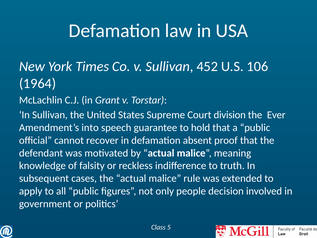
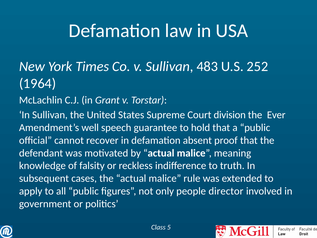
452: 452 -> 483 (207, 67)
106: 106 -> 252 (257, 67)
into: into -> well (90, 128)
decision: decision -> director (226, 191)
